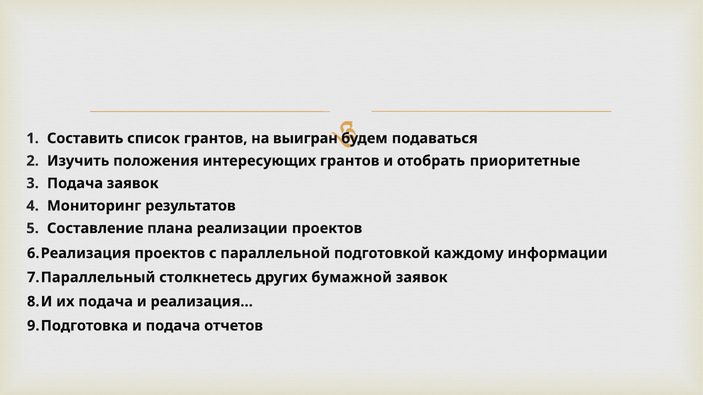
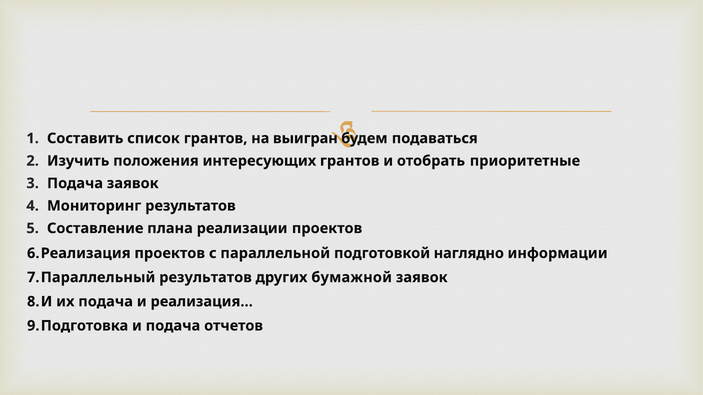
каждому: каждому -> наглядно (469, 253)
столкнетесь: столкнетесь -> результатов (206, 278)
